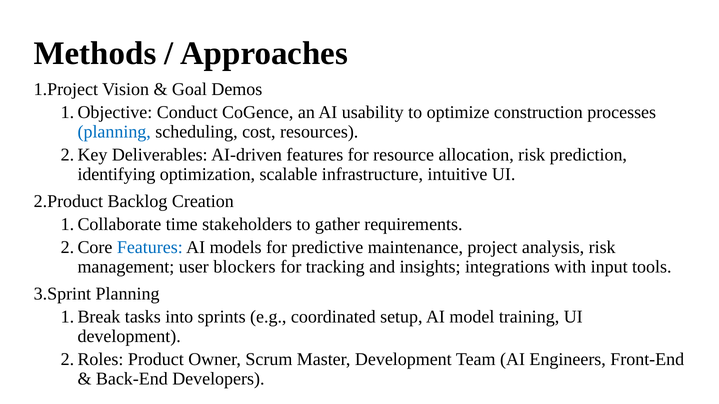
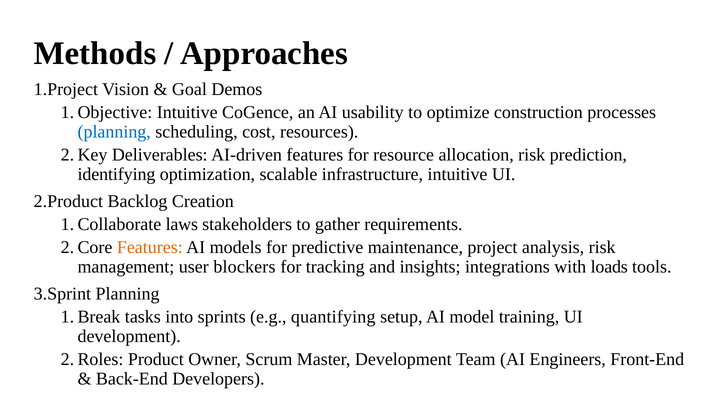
Conduct: Conduct -> Intuitive (187, 113)
time: time -> laws (182, 225)
Features colour: blue -> orange (150, 248)
input: input -> loads (609, 267)
coordinated: coordinated -> quantifying (333, 317)
